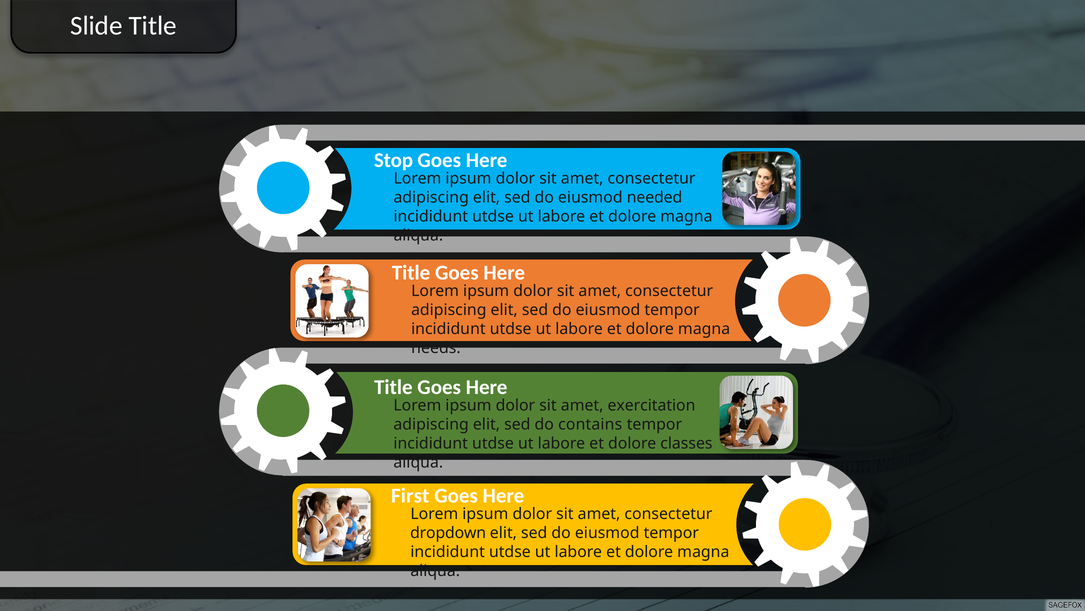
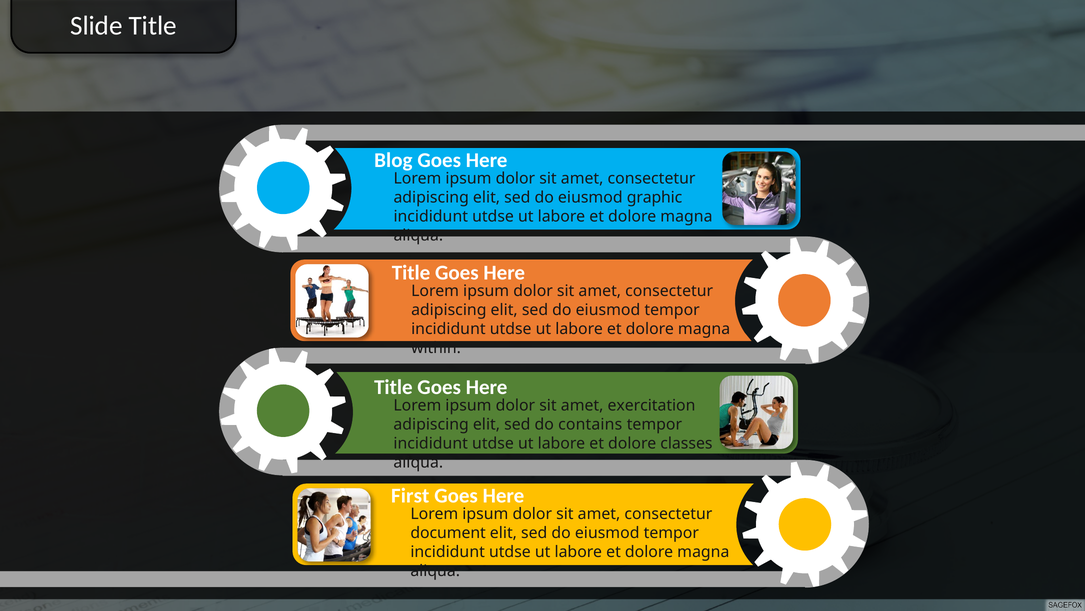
Stop: Stop -> Blog (393, 160)
needed: needed -> graphic (655, 197)
needs: needs -> within (436, 348)
dropdown: dropdown -> document (448, 532)
